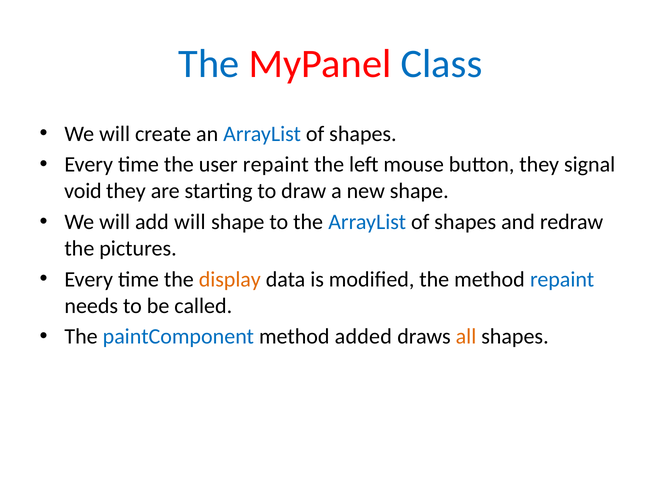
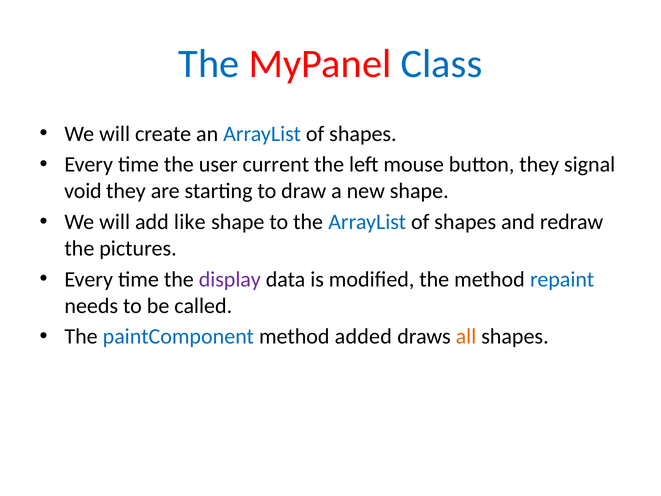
user repaint: repaint -> current (276, 165)
add will: will -> like (190, 222)
display colour: orange -> purple (230, 279)
